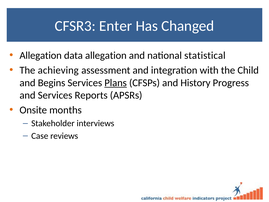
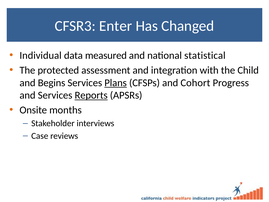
Allegation: Allegation -> Individual (41, 55)
data allegation: allegation -> measured (106, 55)
achieving: achieving -> protected (58, 70)
History: History -> Cohort (195, 83)
Reports underline: none -> present (91, 95)
